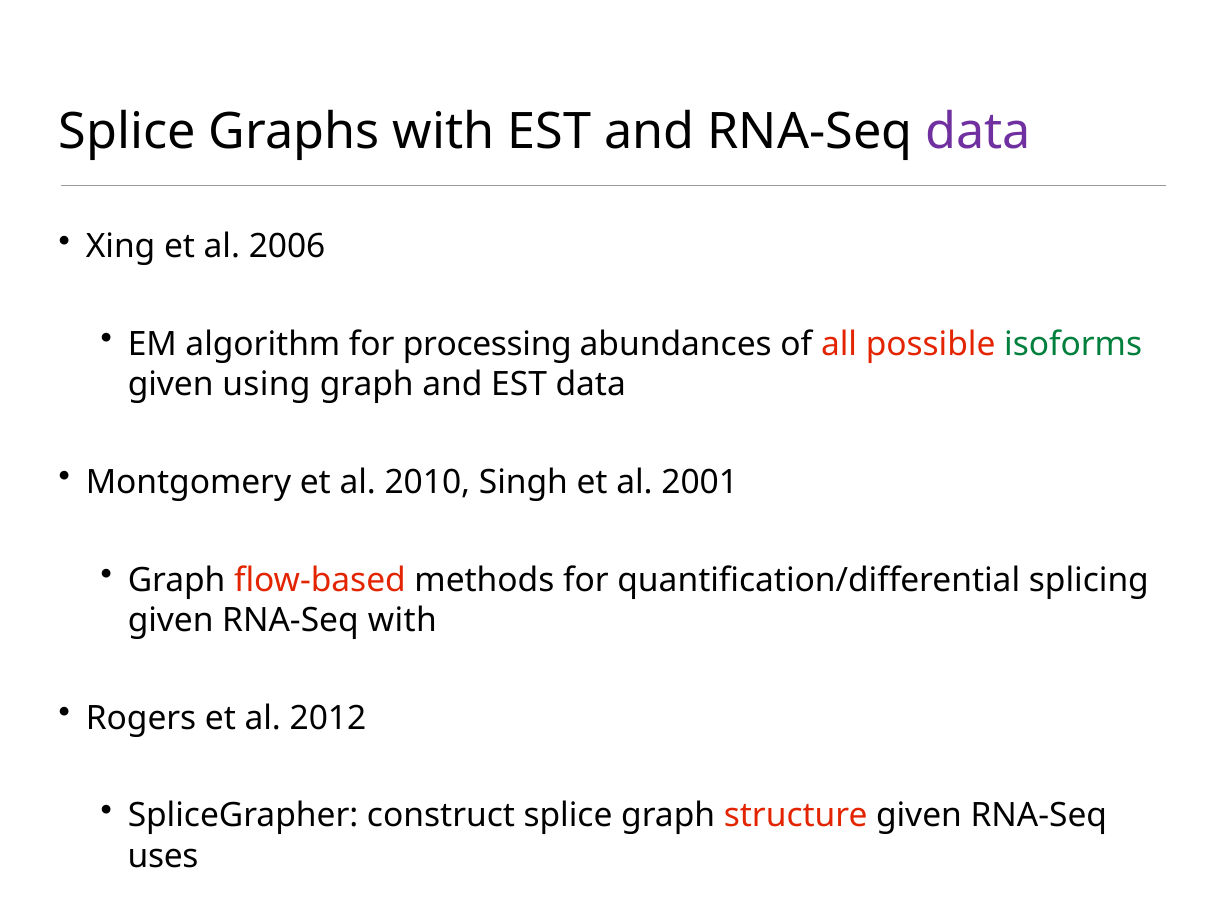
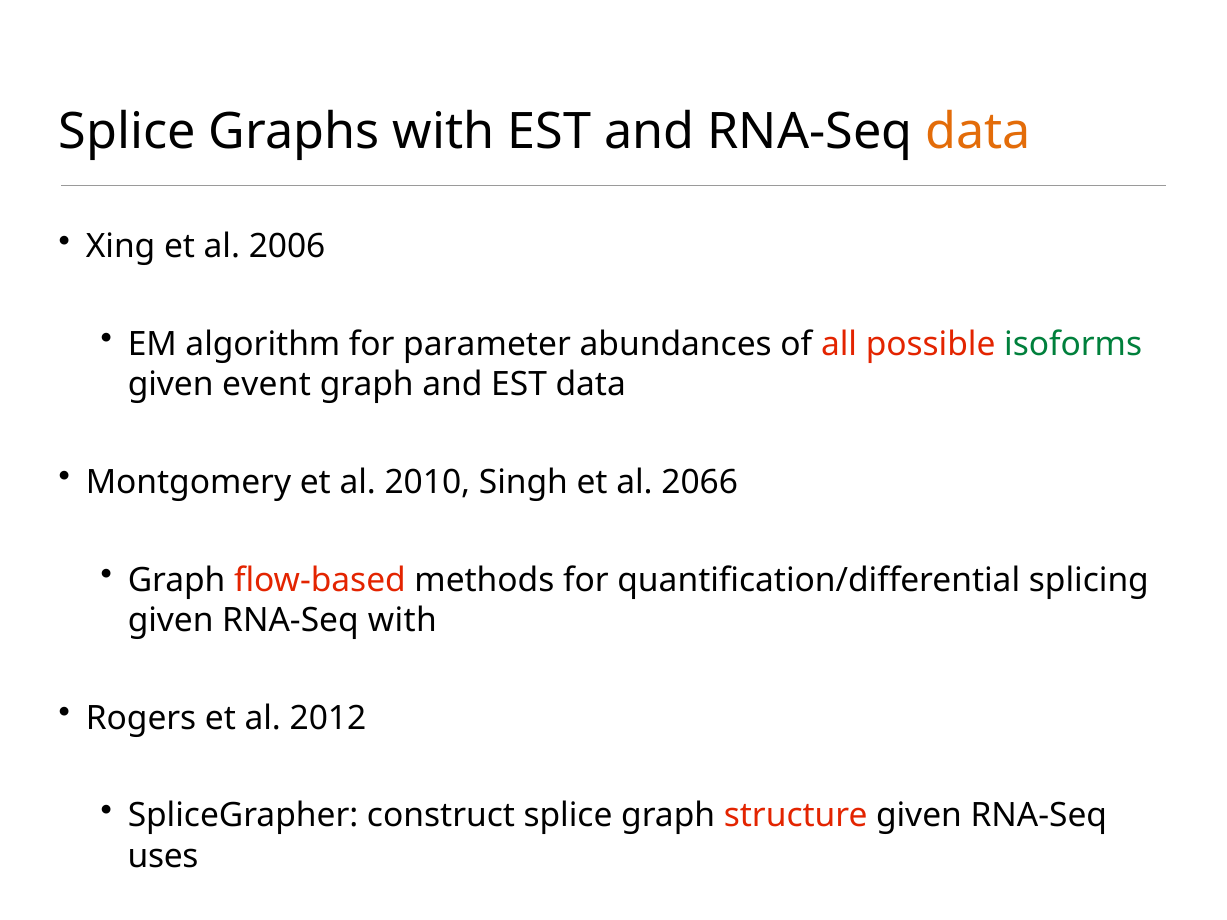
data colour: purple -> orange (978, 131)
processing: processing -> parameter (487, 344)
using: using -> event (267, 385)
2001: 2001 -> 2066 (700, 482)
